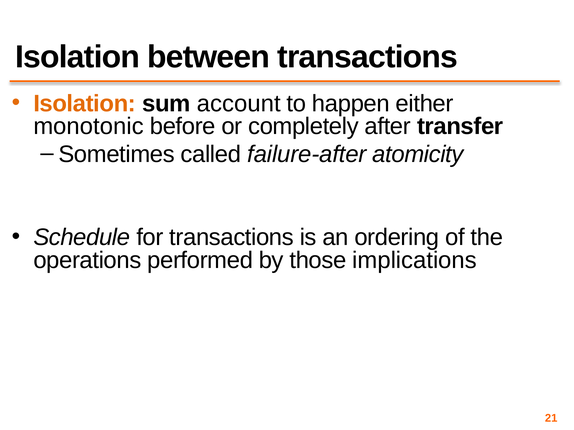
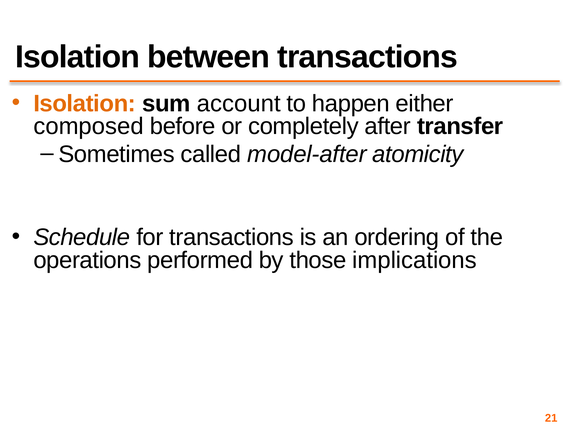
monotonic: monotonic -> composed (89, 127)
failure-after: failure-after -> model-after (307, 154)
